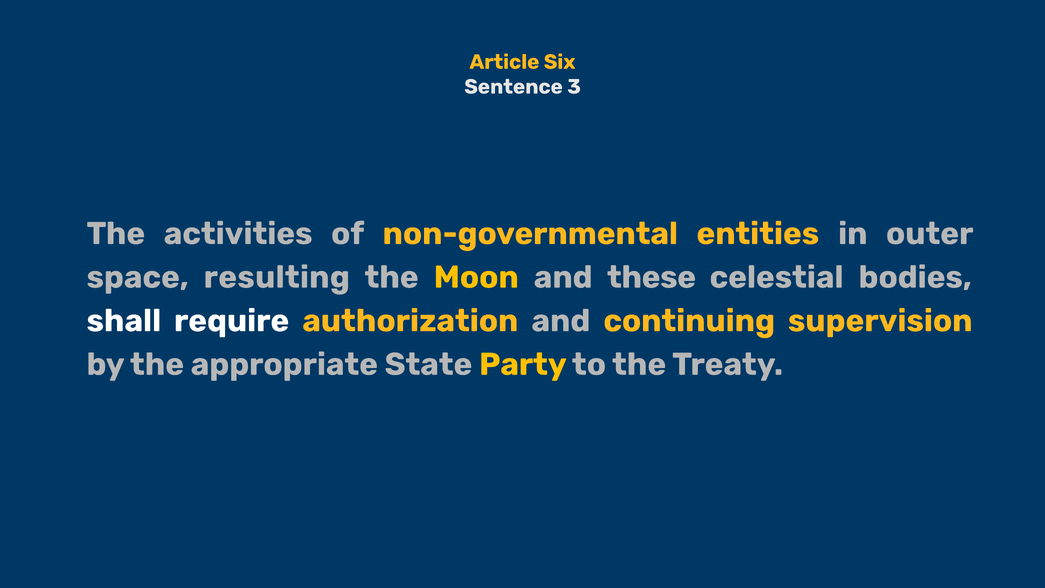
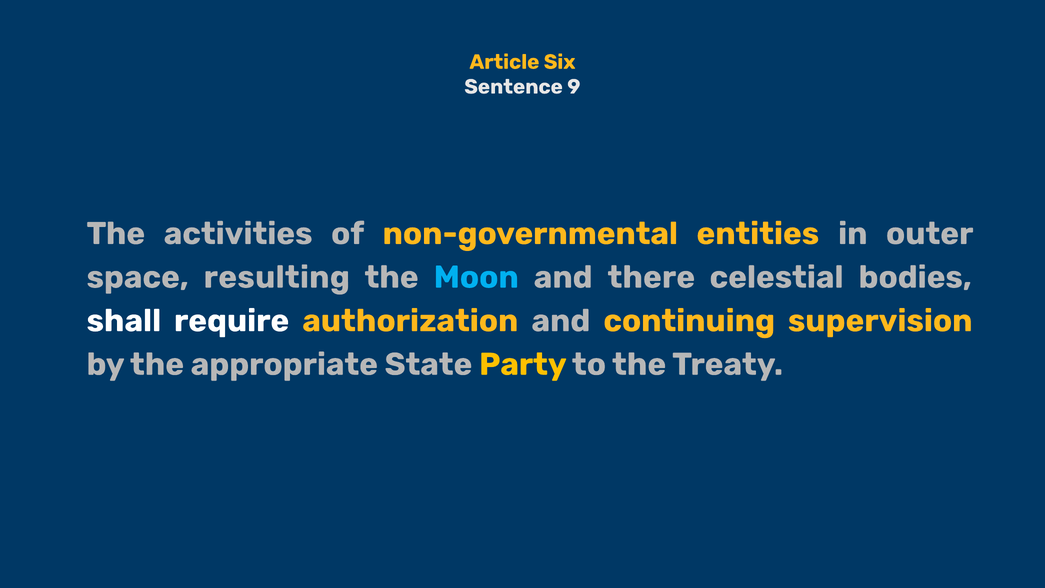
3: 3 -> 9 (574, 87)
Moon colour: yellow -> light blue (476, 277)
these: these -> there (651, 277)
